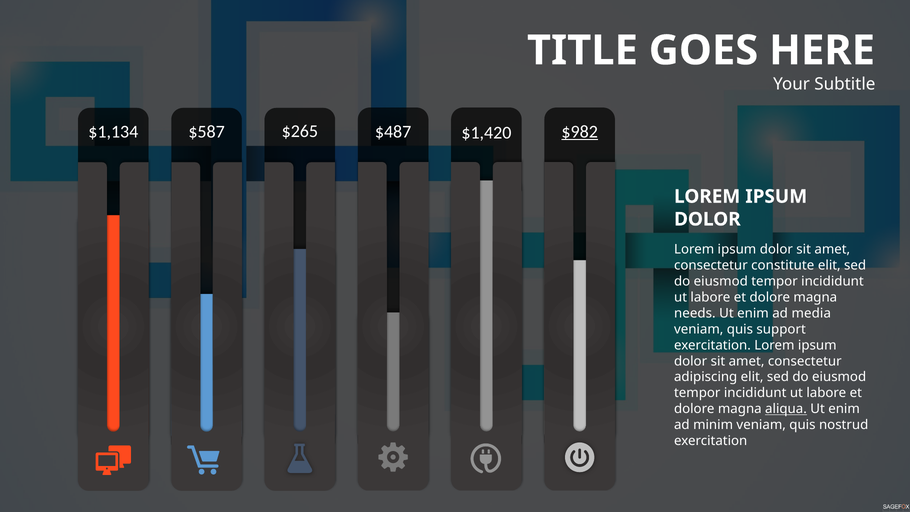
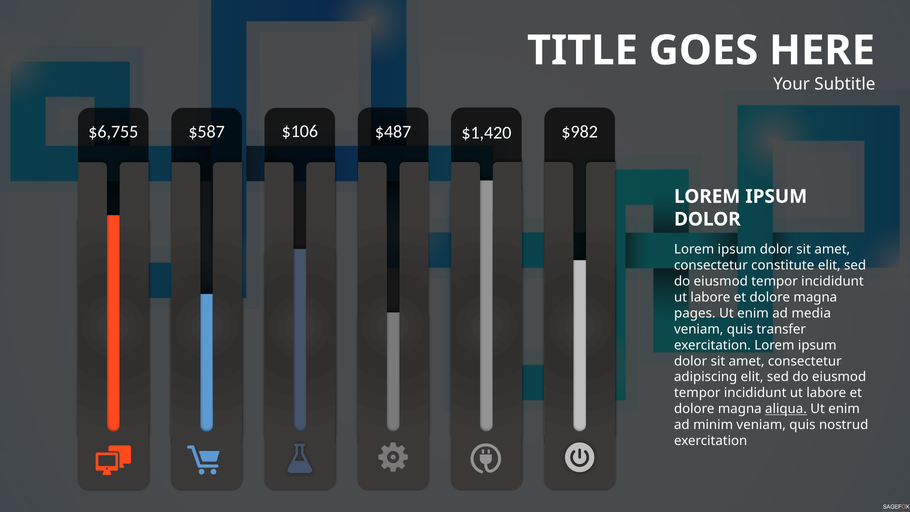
$1,134: $1,134 -> $6,755 (113, 132)
$265: $265 -> $106 (300, 131)
$982 underline: present -> none (580, 132)
needs: needs -> pages (695, 313)
support: support -> transfer (781, 329)
